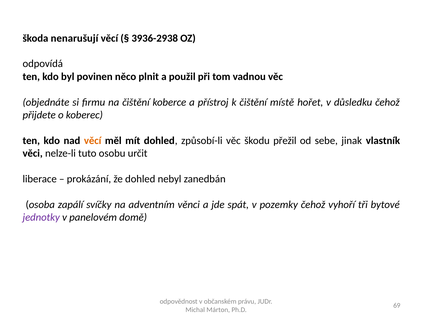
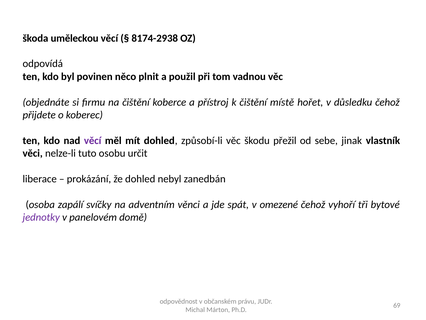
nenarušují: nenarušují -> uměleckou (75, 38)
3936-2938: 3936-2938 -> 8174-2938 (155, 38)
věcí colour: orange -> purple (93, 140)
pozemky: pozemky -> omezené (279, 204)
